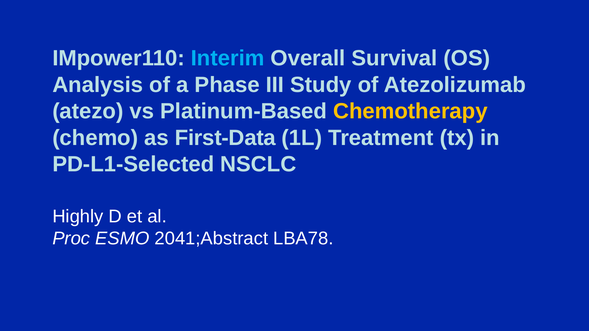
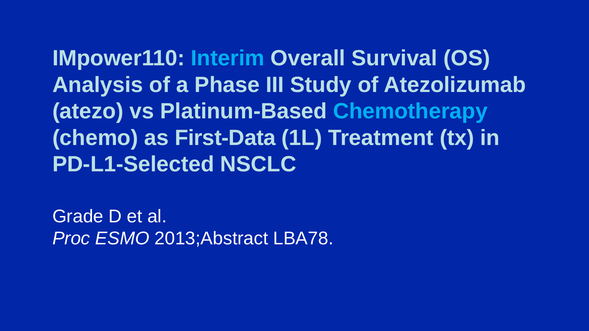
Chemotherapy colour: yellow -> light blue (410, 111)
Highly: Highly -> Grade (78, 217)
2041;Abstract: 2041;Abstract -> 2013;Abstract (211, 239)
